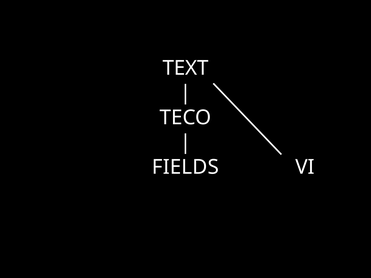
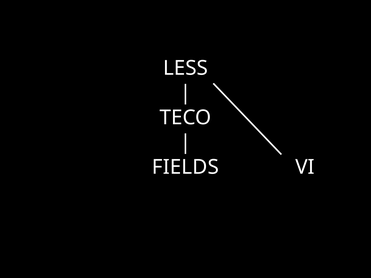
TEXT: TEXT -> LESS (186, 68)
